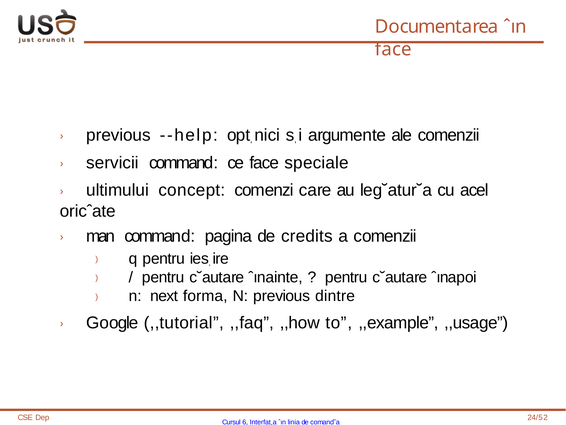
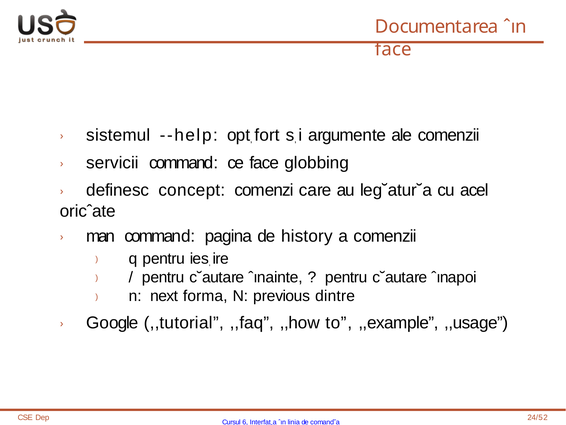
previous: previous -> sistemul (118, 135)
nici: nici -> fort (267, 135)
speciale: speciale -> globbing (317, 163)
ultimului: ultimului -> definesc (118, 190)
credits: credits -> history (307, 236)
